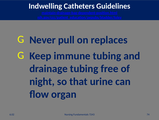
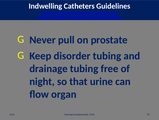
replaces: replaces -> prostate (109, 40)
immune: immune -> disorder (72, 56)
